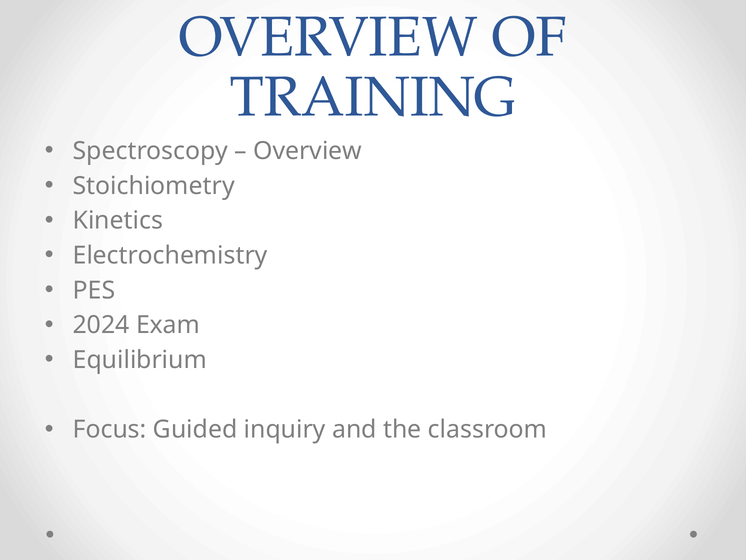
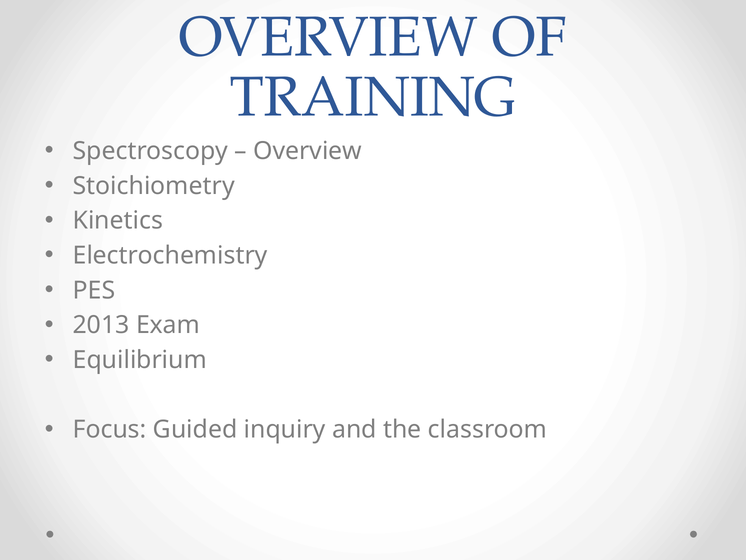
2024: 2024 -> 2013 (101, 325)
